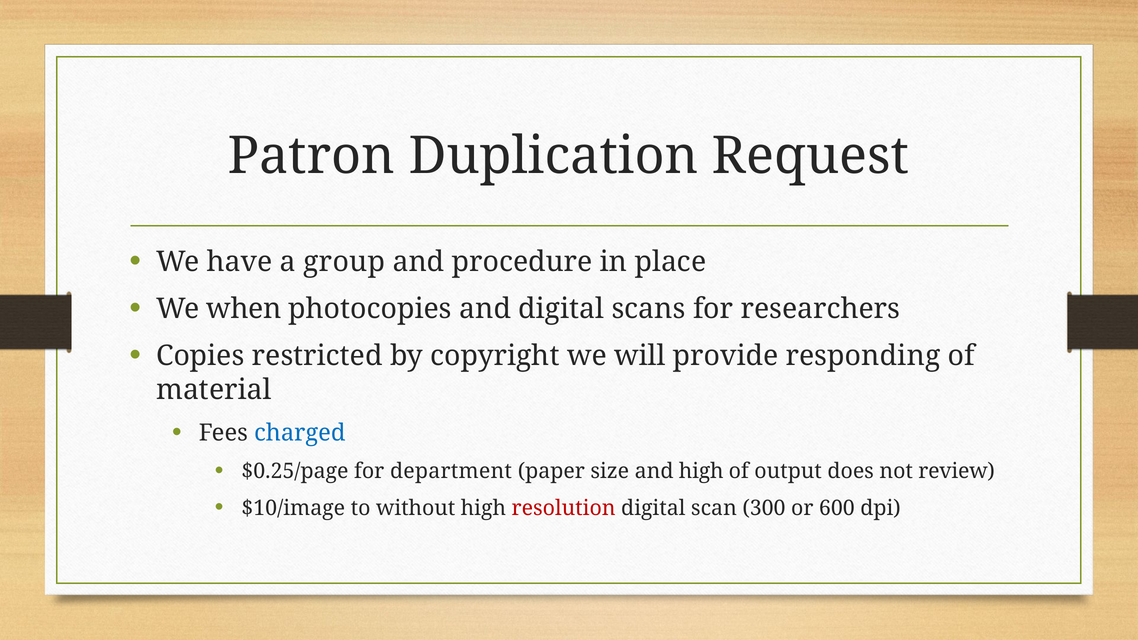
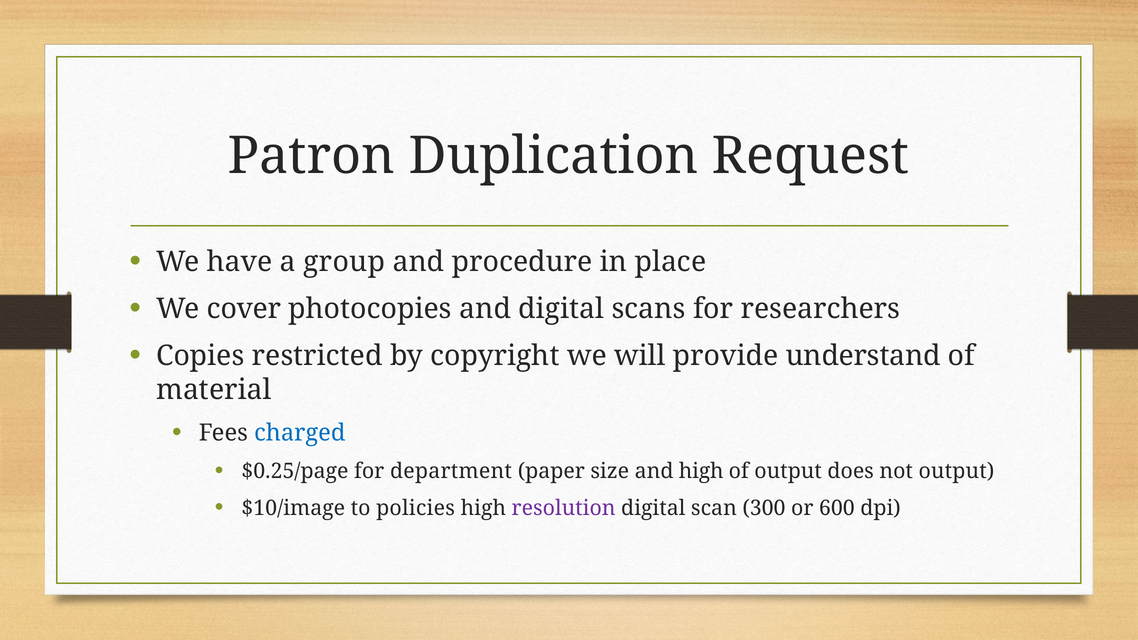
when: when -> cover (244, 309)
responding: responding -> understand (863, 356)
not review: review -> output (956, 471)
without: without -> policies (416, 508)
resolution colour: red -> purple (564, 508)
